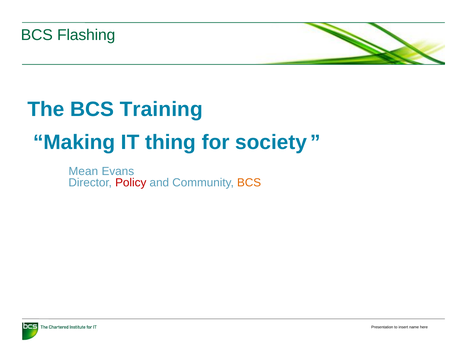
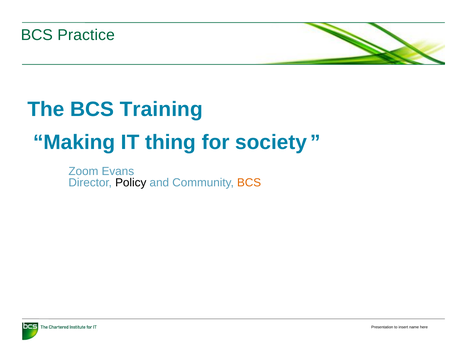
Flashing: Flashing -> Practice (86, 35)
Mean: Mean -> Zoom (83, 171)
Policy colour: red -> black (131, 183)
